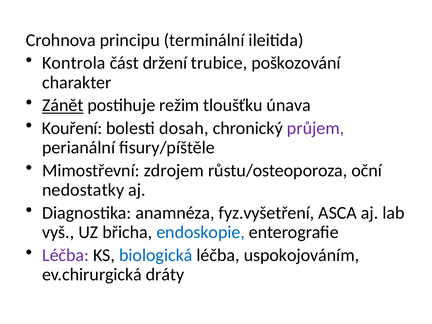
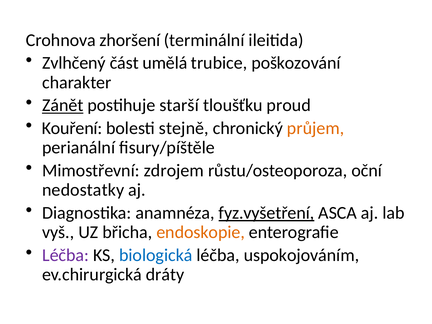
principu: principu -> zhoršení (130, 40)
Kontrola: Kontrola -> Zvlhčený (74, 63)
držení: držení -> umělá (165, 63)
režim: režim -> starší (179, 105)
únava: únava -> proud (289, 105)
dosah: dosah -> stejně (184, 128)
průjem colour: purple -> orange (316, 128)
fyz.vyšetření underline: none -> present (266, 213)
endoskopie colour: blue -> orange (201, 232)
